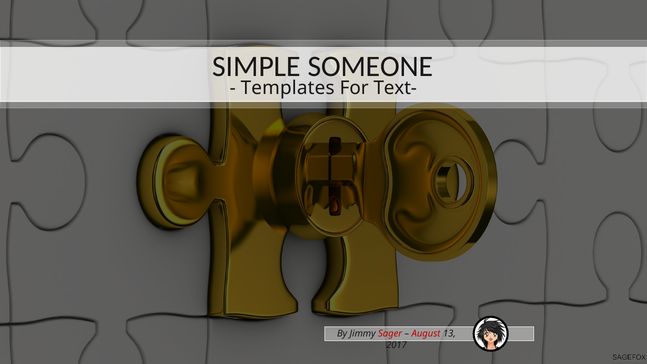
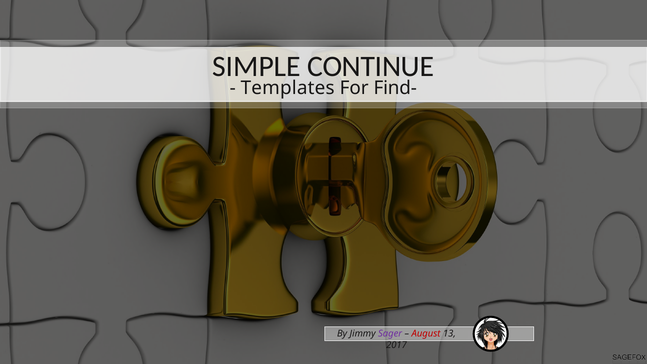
SOMEONE: SOMEONE -> CONTINUE (371, 66)
Text-: Text- -> Find- (395, 88)
Sager colour: red -> purple (390, 334)
